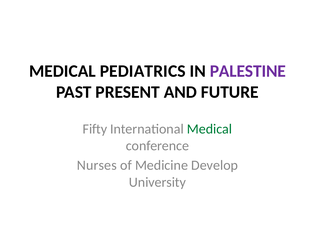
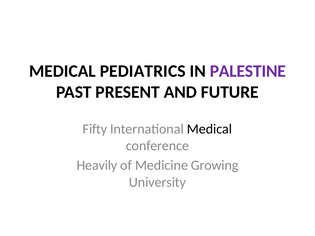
Medical colour: green -> black (210, 129)
Nurses: Nurses -> Heavily (97, 166)
Develop: Develop -> Growing (215, 166)
